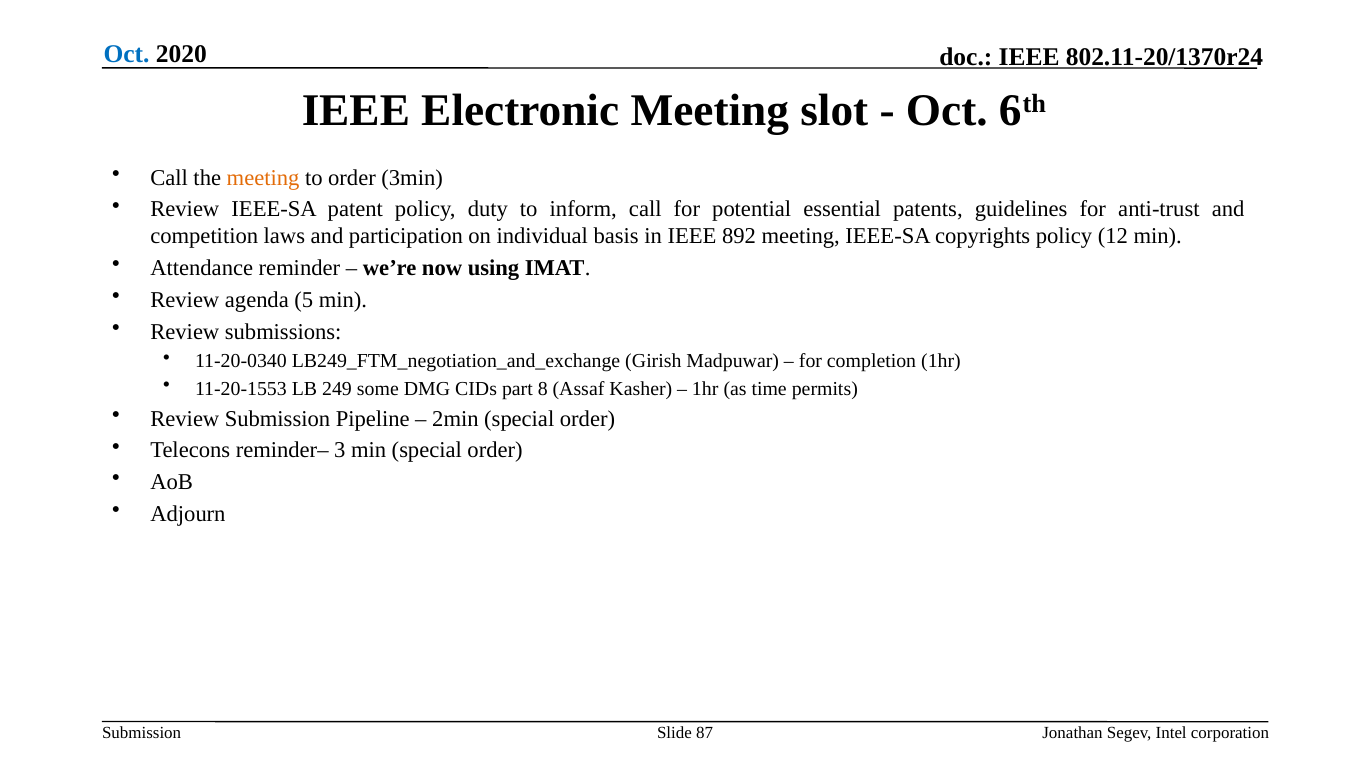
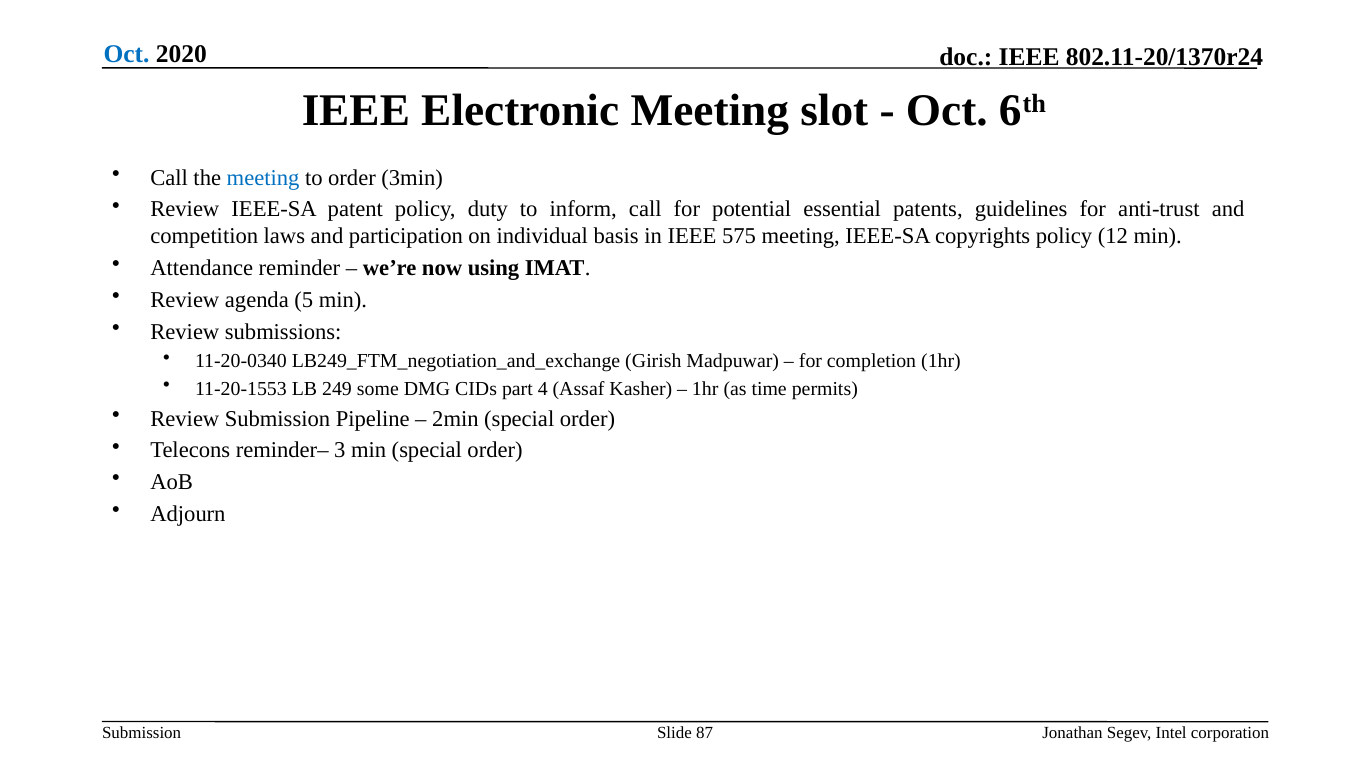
meeting colour: orange -> blue (263, 178)
892: 892 -> 575 (739, 237)
8: 8 -> 4 (543, 389)
